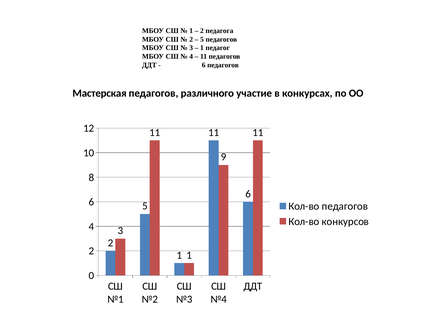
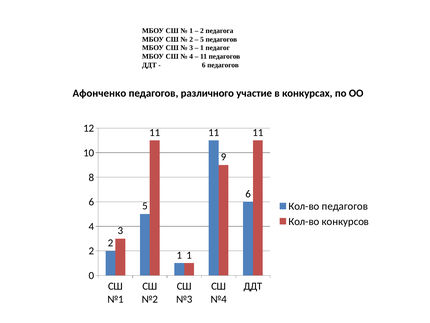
Мастерская: Мастерская -> Афонченко (99, 93)
